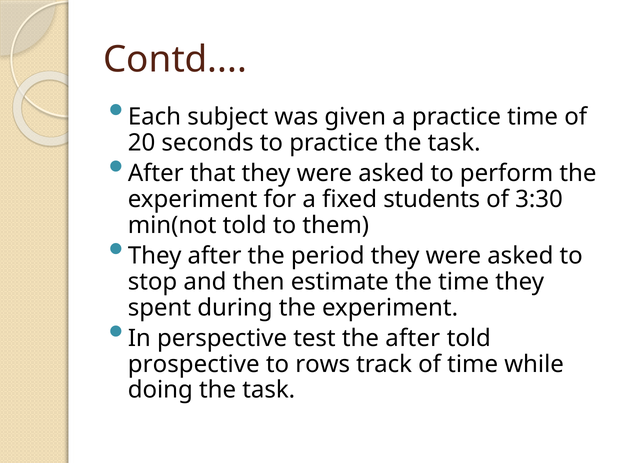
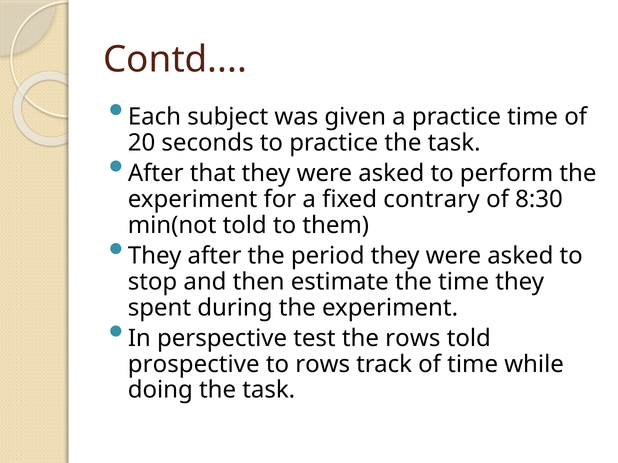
students: students -> contrary (432, 200)
3:30: 3:30 -> 8:30 (539, 200)
the after: after -> rows (413, 339)
